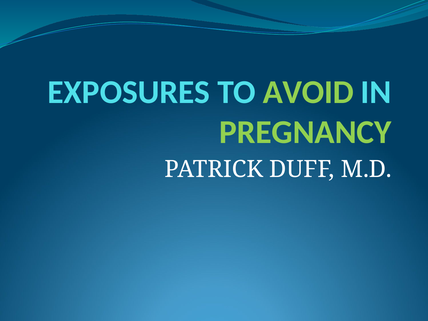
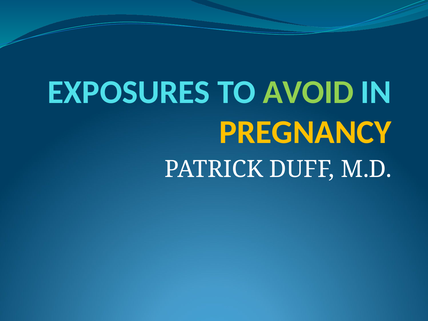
PREGNANCY colour: light green -> yellow (305, 132)
